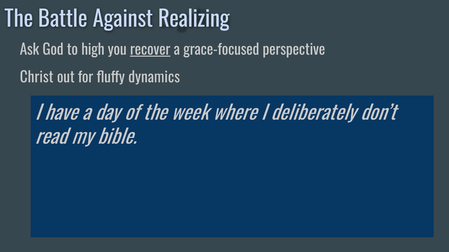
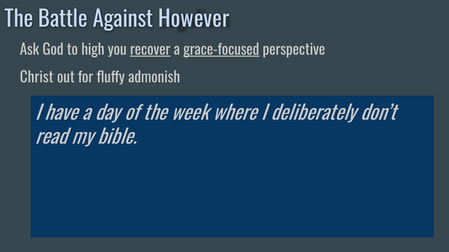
Realizing: Realizing -> However (194, 20)
grace-focused underline: none -> present (221, 50)
dynamics: dynamics -> admonish (154, 78)
